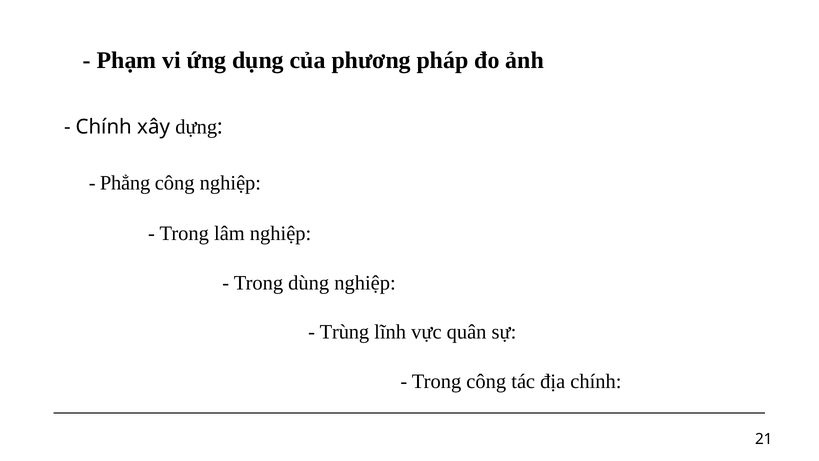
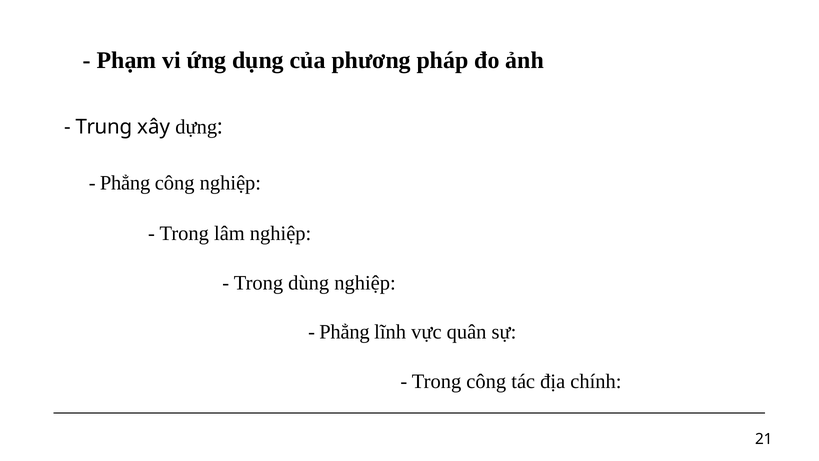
Chính: Chính -> Trung (104, 127)
Trùng: Trùng -> Phẳng (344, 332)
